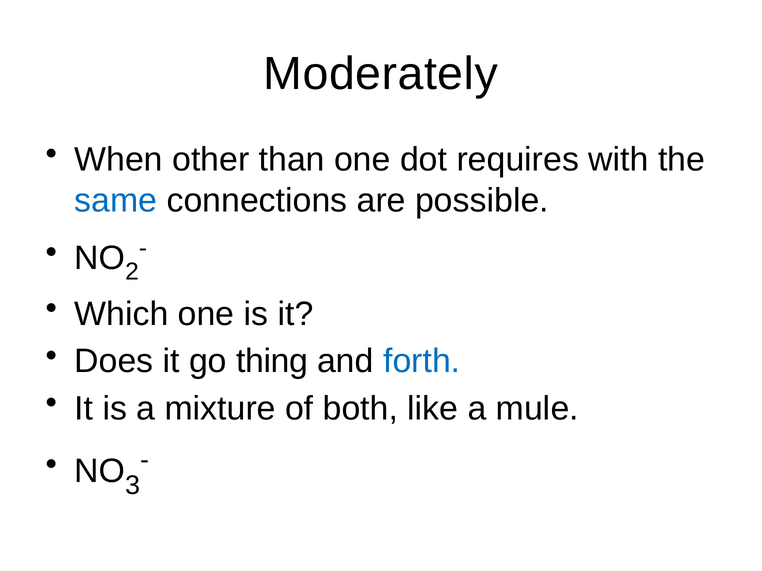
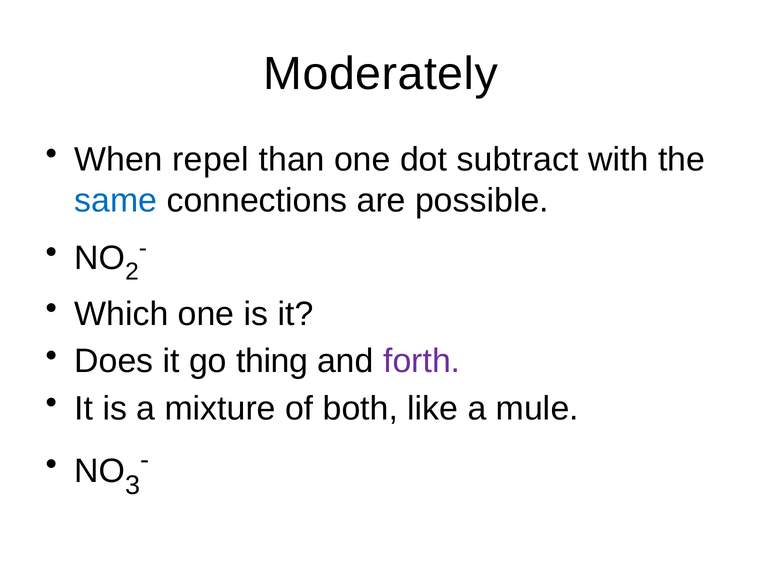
other: other -> repel (211, 160)
requires: requires -> subtract (518, 160)
forth colour: blue -> purple (422, 362)
